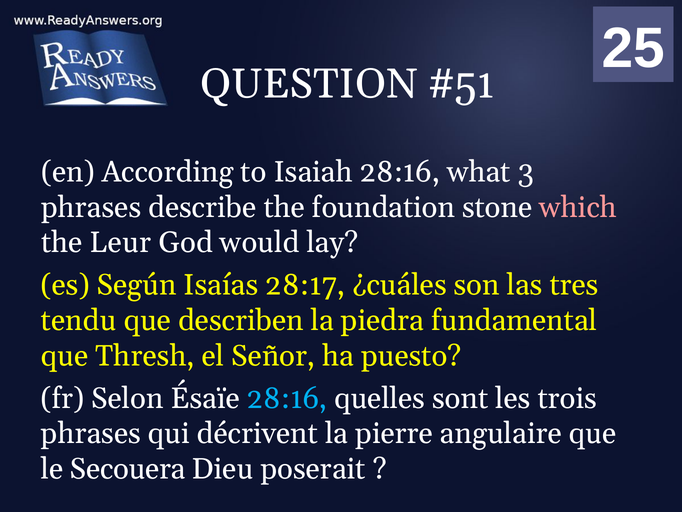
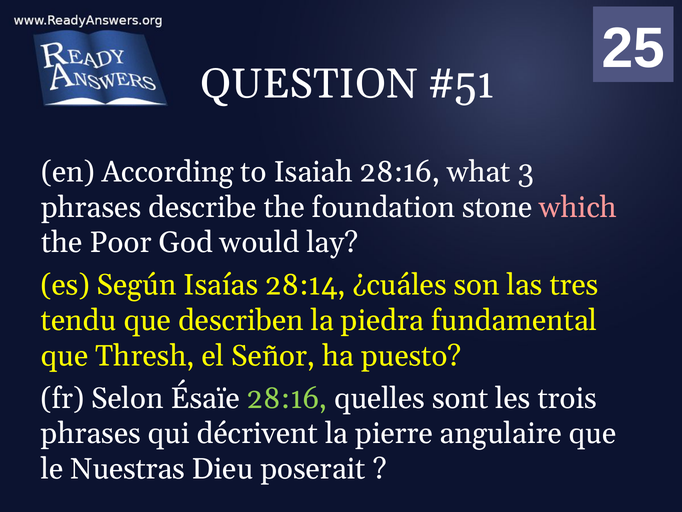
Leur: Leur -> Poor (121, 242)
28:17: 28:17 -> 28:14 (305, 285)
28:16 colour: light blue -> light green (287, 398)
Secouera: Secouera -> Nuestras (128, 469)
